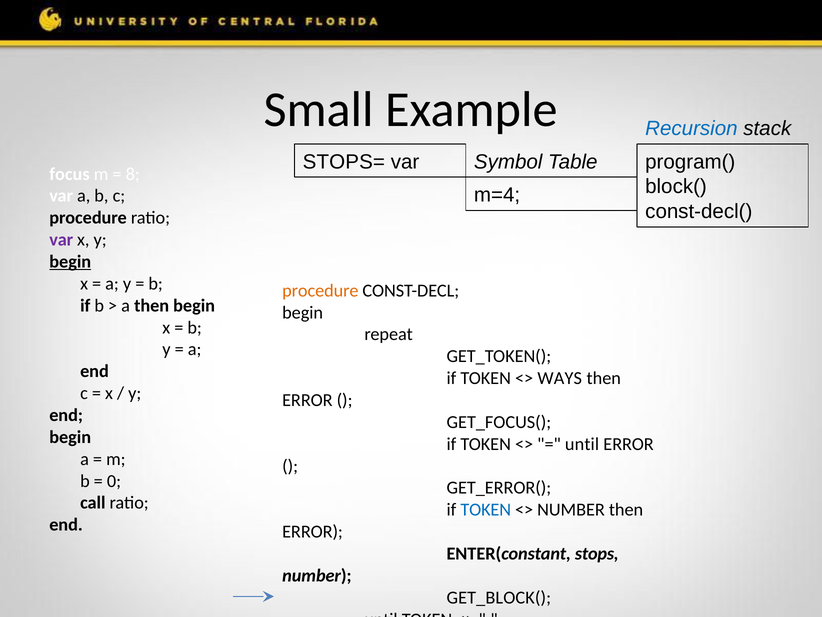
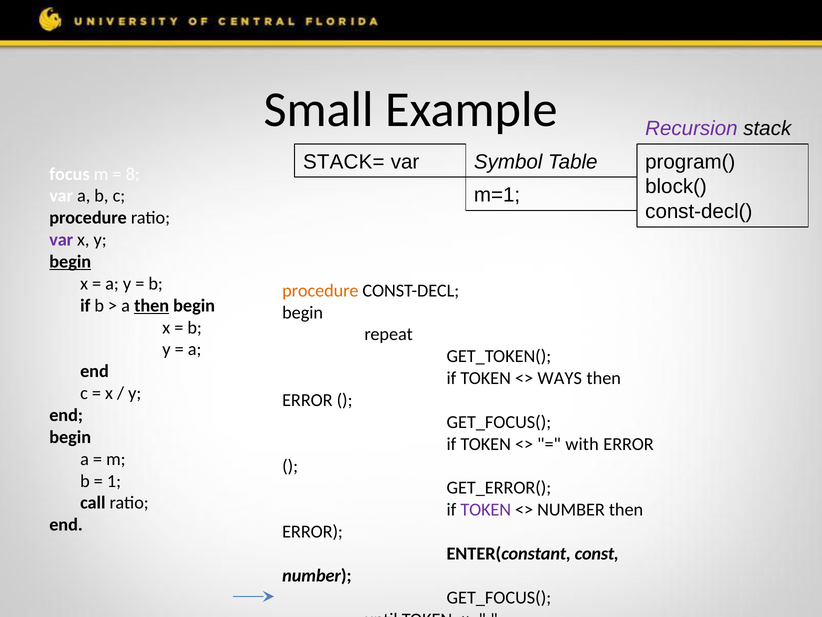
Recursion colour: blue -> purple (691, 128)
STOPS=: STOPS= -> STACK= (344, 162)
m=4: m=4 -> m=1 (497, 195)
then underline: none -> present (152, 305)
until: until -> with (582, 444)
0: 0 -> 1 (114, 481)
TOKEN colour: blue -> purple (486, 509)
stops: stops -> const (597, 553)
GET_BLOCK(: GET_BLOCK( -> GET_FOCUS( (499, 597)
